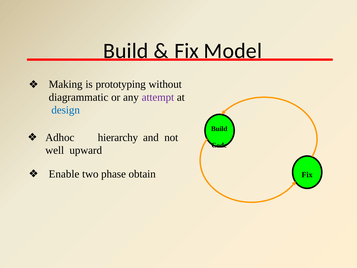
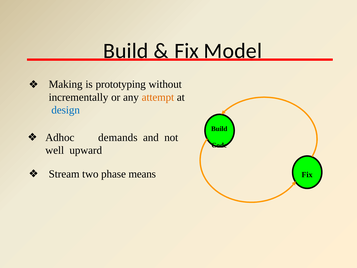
diagrammatic: diagrammatic -> incrementally (79, 97)
attempt colour: purple -> orange (158, 97)
hierarchy: hierarchy -> demands (118, 137)
Enable: Enable -> Stream (64, 174)
obtain: obtain -> means (142, 174)
